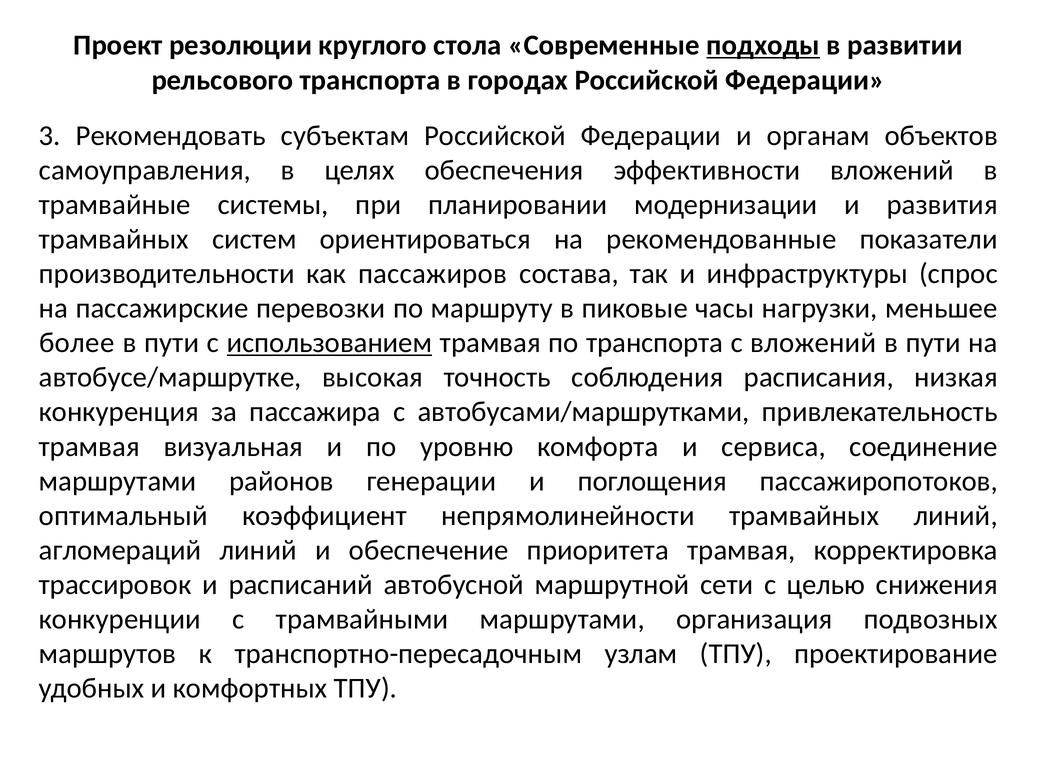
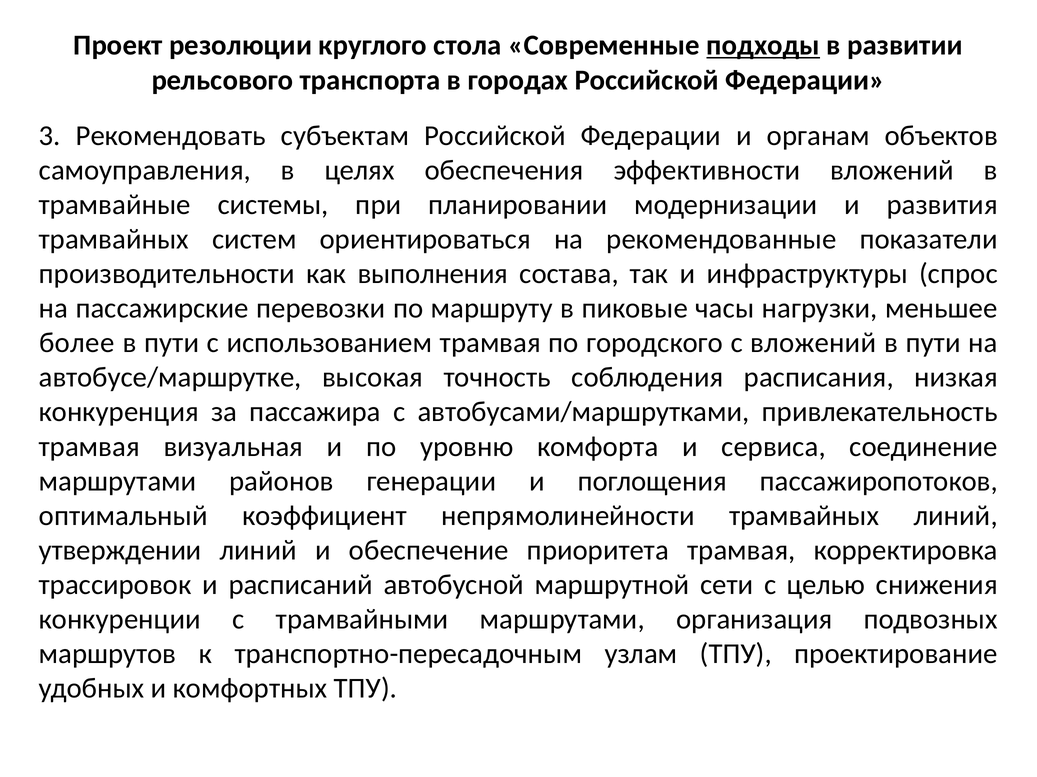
пассажиров: пассажиров -> выполнения (433, 274)
использованием underline: present -> none (330, 343)
по транспорта: транспорта -> городского (655, 343)
агломераций: агломераций -> утверждении (120, 551)
